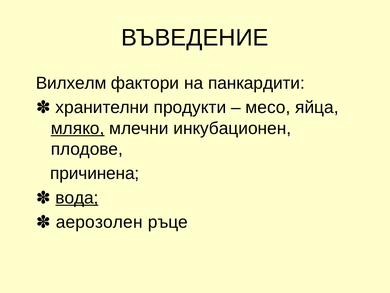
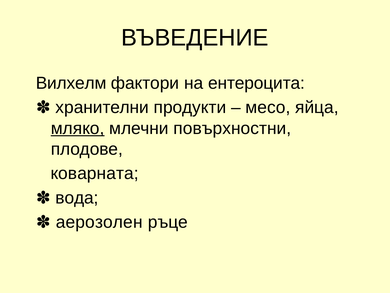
панкардити: панкардити -> ентероцита (256, 83)
инкубационен: инкубационен -> повърхностни (232, 128)
причинена: причинена -> коварната (95, 173)
вода underline: present -> none (77, 197)
